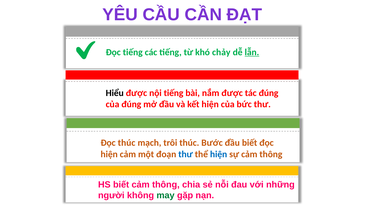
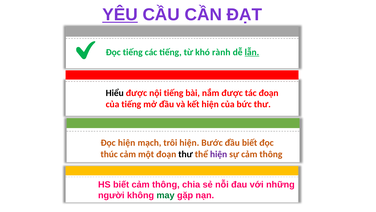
YÊU underline: none -> present (120, 15)
chảy: chảy -> rành (221, 52)
tác đúng: đúng -> đoạn (269, 93)
của đúng: đúng -> tiếng (131, 104)
Đọc thúc: thúc -> hiện (127, 143)
trôi thúc: thúc -> hiện (189, 143)
hiện: hiện -> thúc (109, 154)
thư colour: blue -> black (186, 154)
hiện colour: blue -> purple (219, 154)
